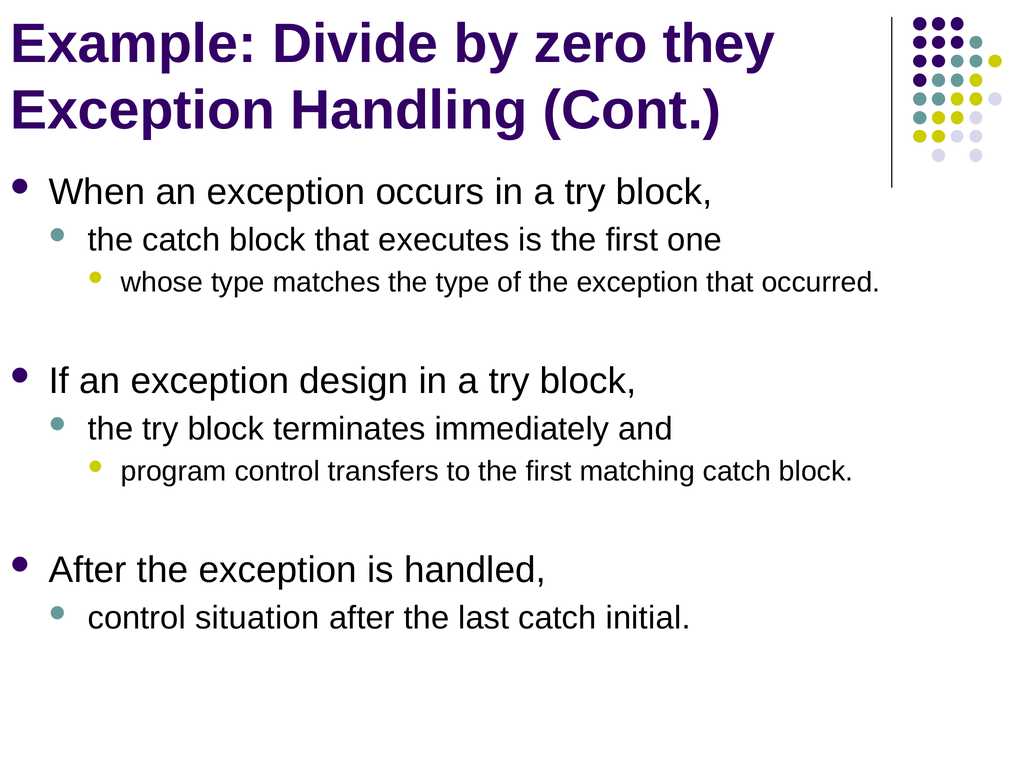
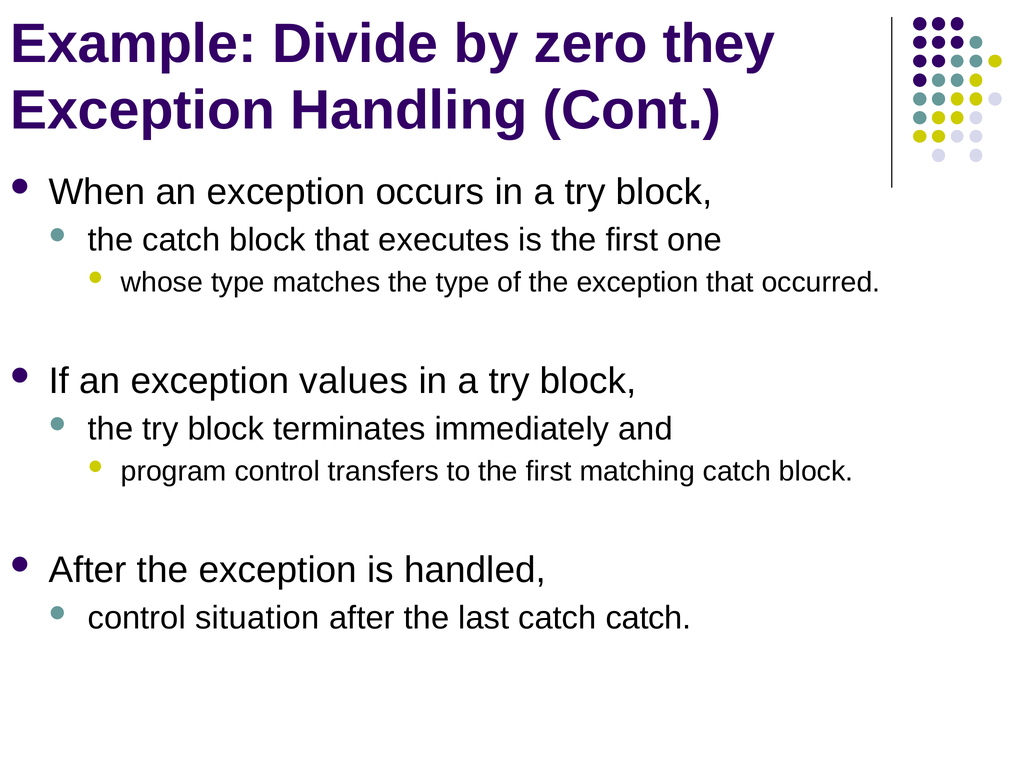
design: design -> values (354, 381)
catch initial: initial -> catch (648, 618)
